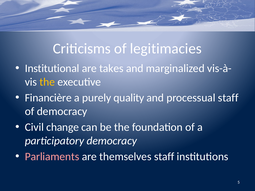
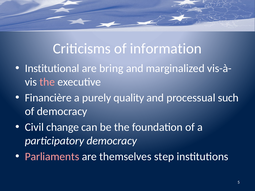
legitimacies: legitimacies -> information (166, 49)
takes: takes -> bring (111, 68)
the colour: yellow -> pink (47, 82)
processual staff: staff -> such (228, 98)
themselves staff: staff -> step (164, 157)
